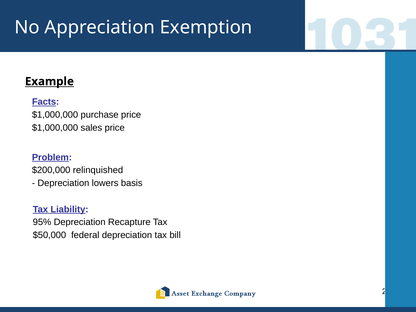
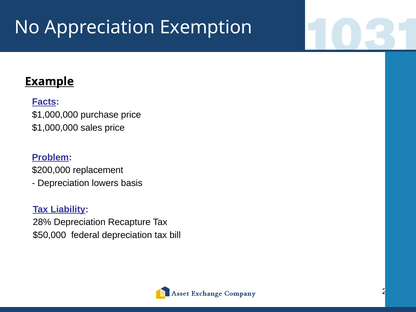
relinquished: relinquished -> replacement (98, 170)
95%: 95% -> 28% (42, 222)
